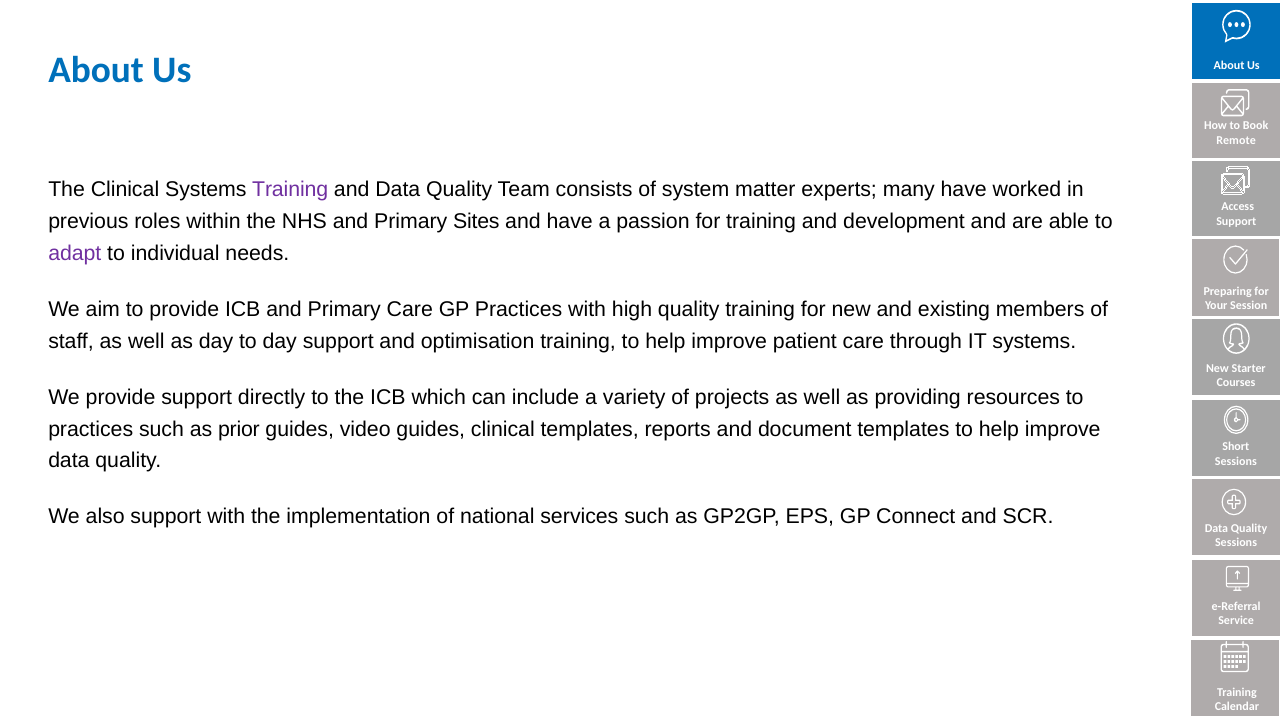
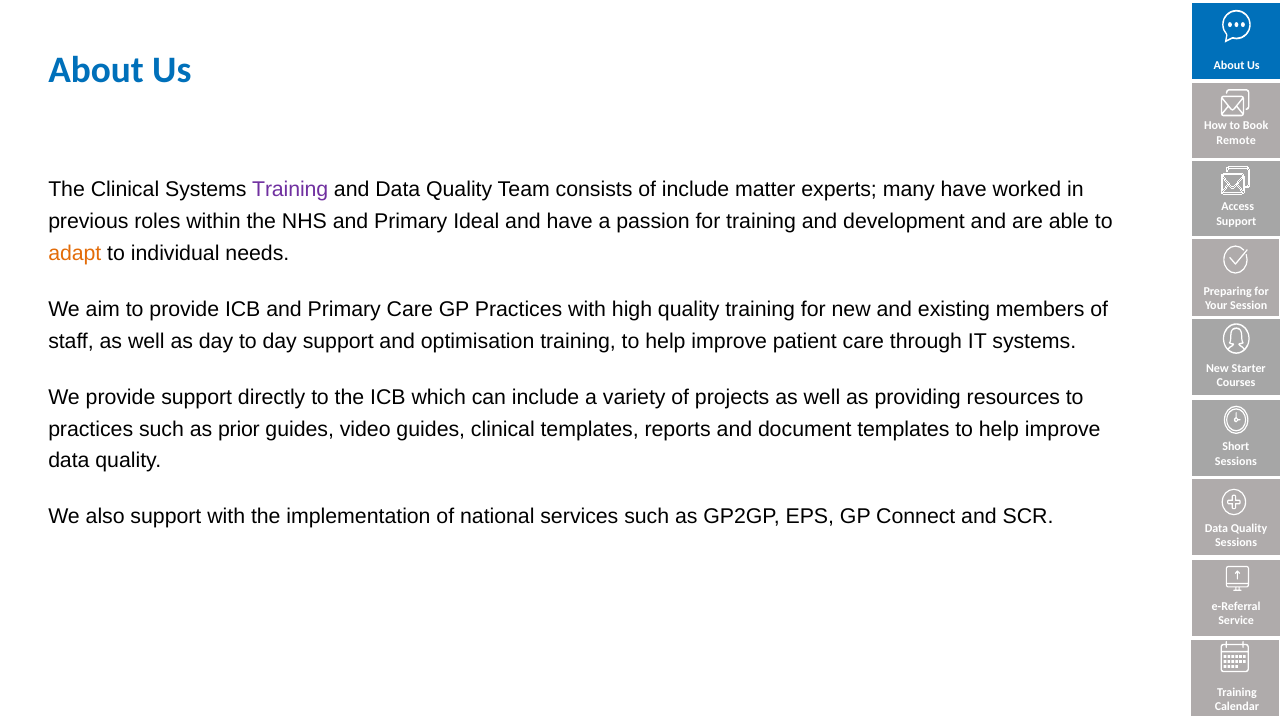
of system: system -> include (696, 189)
Sites: Sites -> Ideal (476, 221)
adapt colour: purple -> orange (75, 253)
